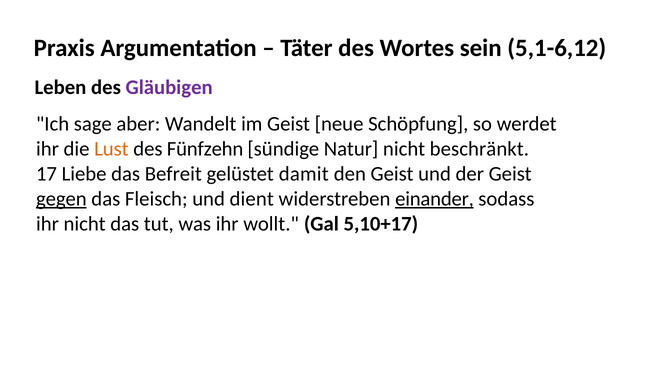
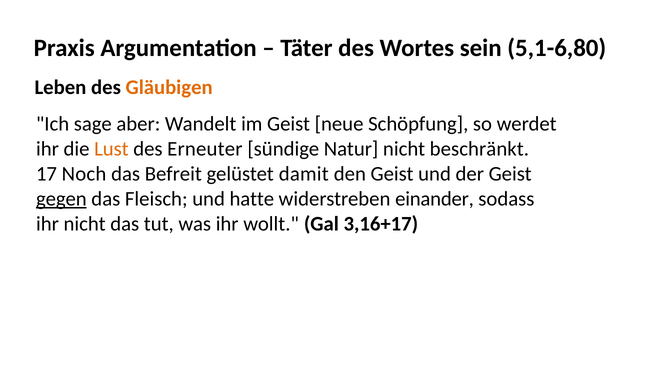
5,1-6,12: 5,1-6,12 -> 5,1-6,80 (557, 48)
Gläubigen colour: purple -> orange (169, 87)
Fünfzehn: Fünfzehn -> Erneuter (205, 149)
Liebe: Liebe -> Noch (84, 174)
dient: dient -> hatte (252, 199)
einander underline: present -> none (435, 199)
5,10+17: 5,10+17 -> 3,16+17 (381, 224)
